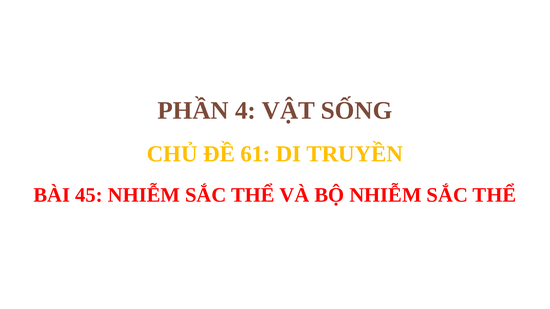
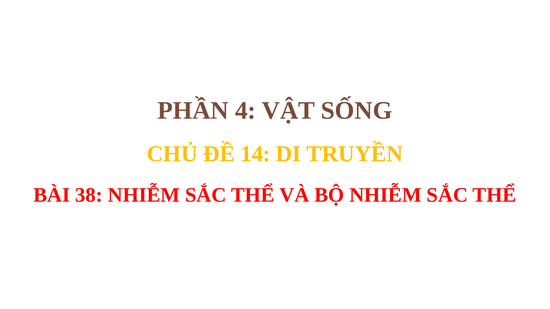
61: 61 -> 14 (256, 154)
45: 45 -> 38 (89, 195)
